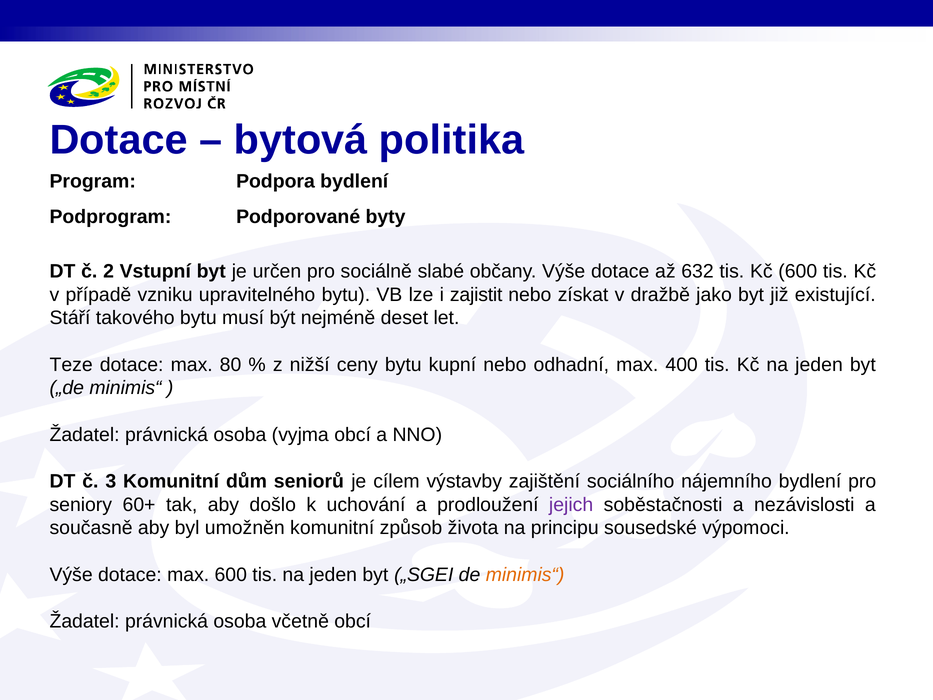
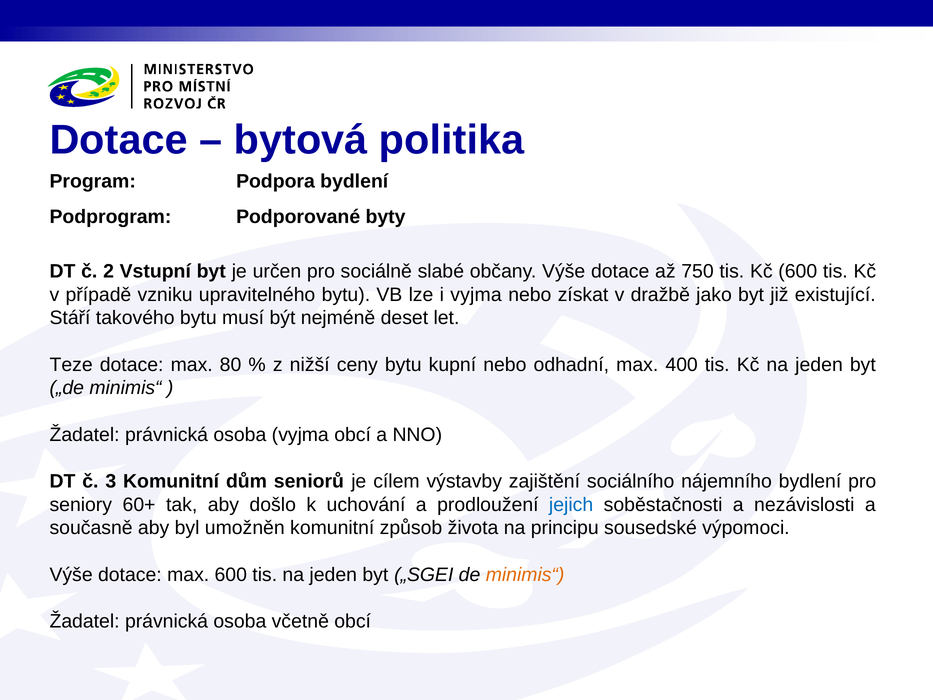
632: 632 -> 750 (698, 271)
i zajistit: zajistit -> vyjma (476, 295)
jejich colour: purple -> blue (571, 505)
